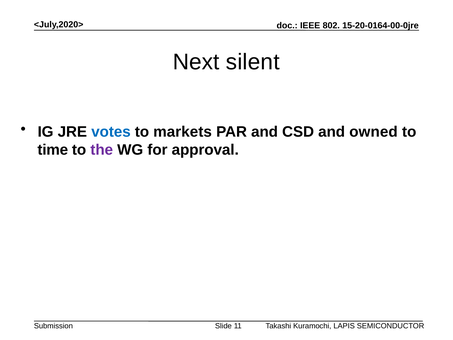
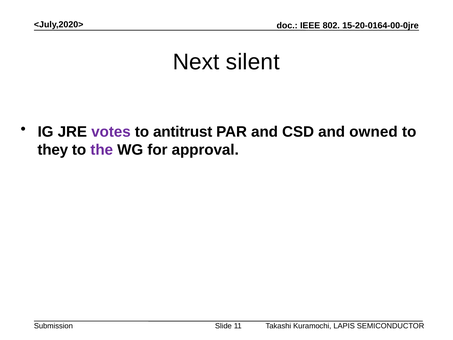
votes colour: blue -> purple (111, 132)
markets: markets -> antitrust (183, 132)
time: time -> they (53, 150)
